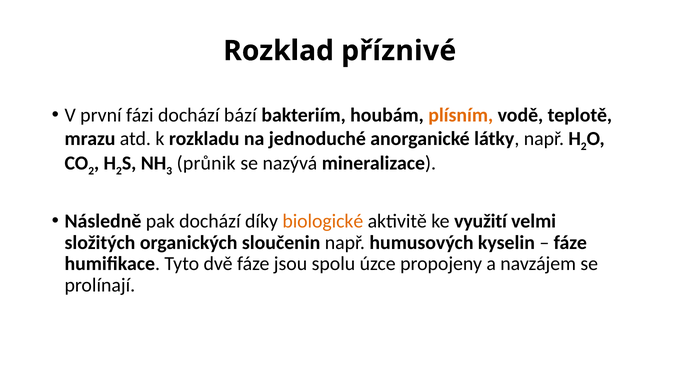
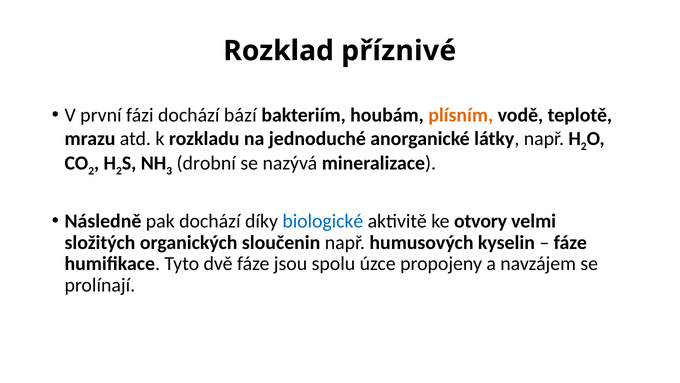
průnik: průnik -> drobní (206, 163)
biologické colour: orange -> blue (323, 221)
využití: využití -> otvory (481, 221)
